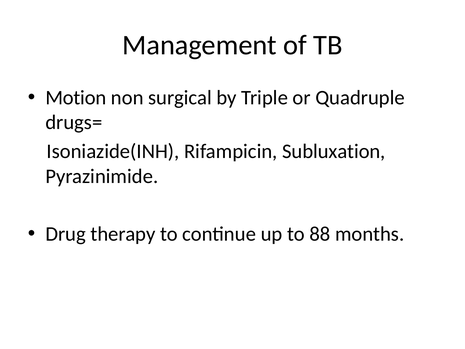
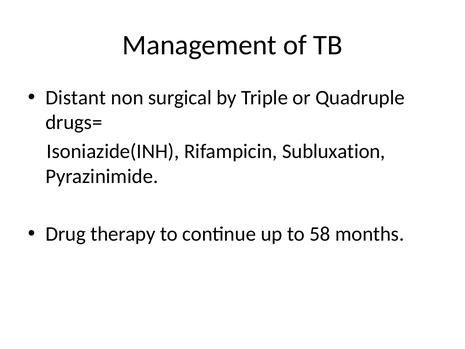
Motion: Motion -> Distant (76, 98)
88: 88 -> 58 (320, 234)
